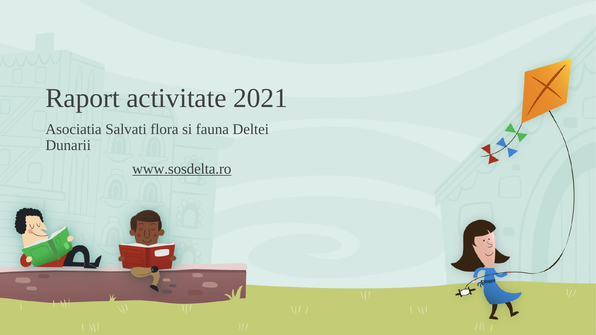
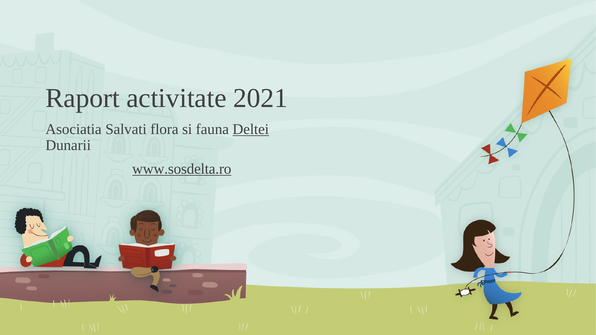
Deltei underline: none -> present (251, 129)
